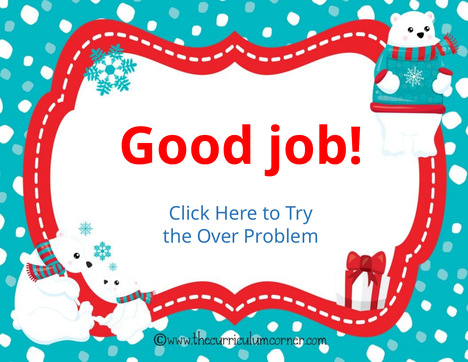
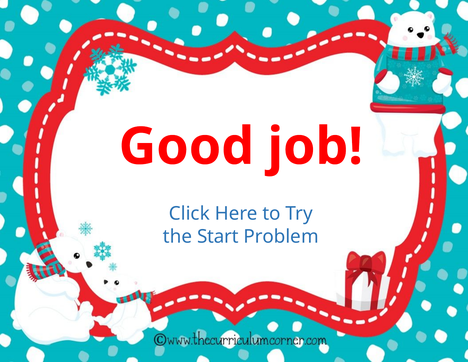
Over: Over -> Start (218, 236)
